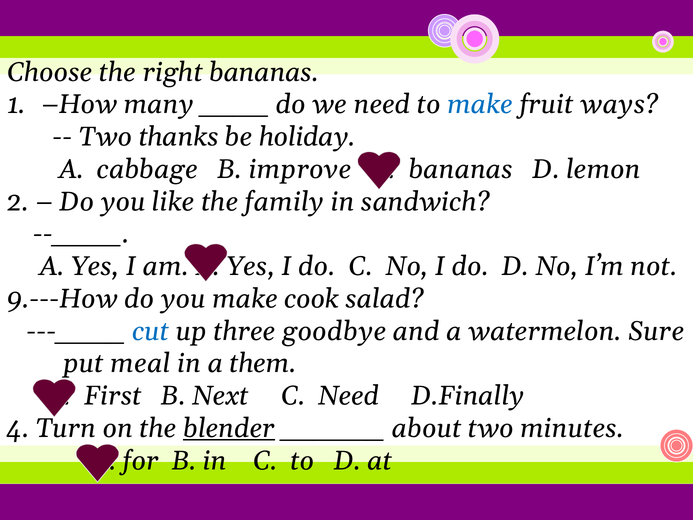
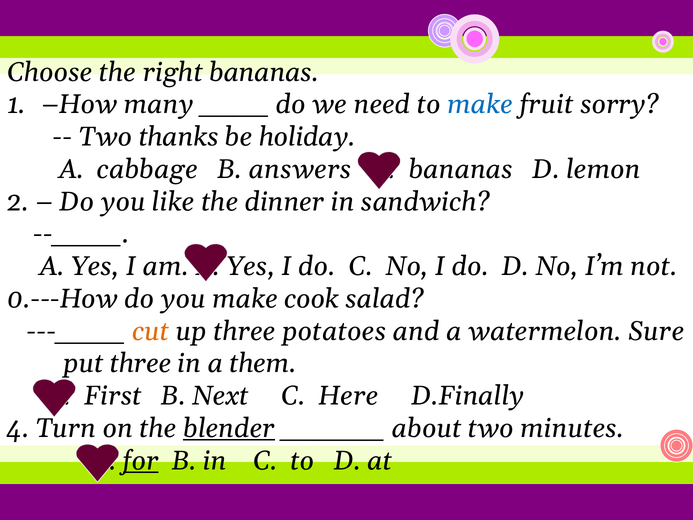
ways: ways -> sorry (619, 105)
improve: improve -> answers (300, 169)
family: family -> dinner (284, 202)
9.---How: 9.---How -> 0.---How (62, 299)
cut colour: blue -> orange (151, 331)
goodbye: goodbye -> potatoes (334, 331)
put meal: meal -> three (141, 363)
C Need: Need -> Here (348, 396)
for underline: none -> present (141, 460)
